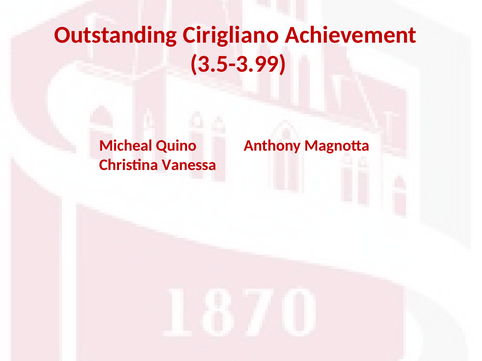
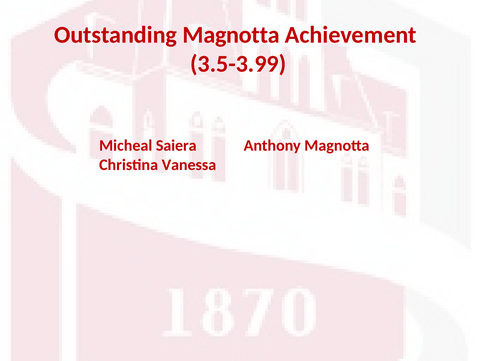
Outstanding Cirigliano: Cirigliano -> Magnotta (231, 35)
Quino: Quino -> Saiera (176, 146)
